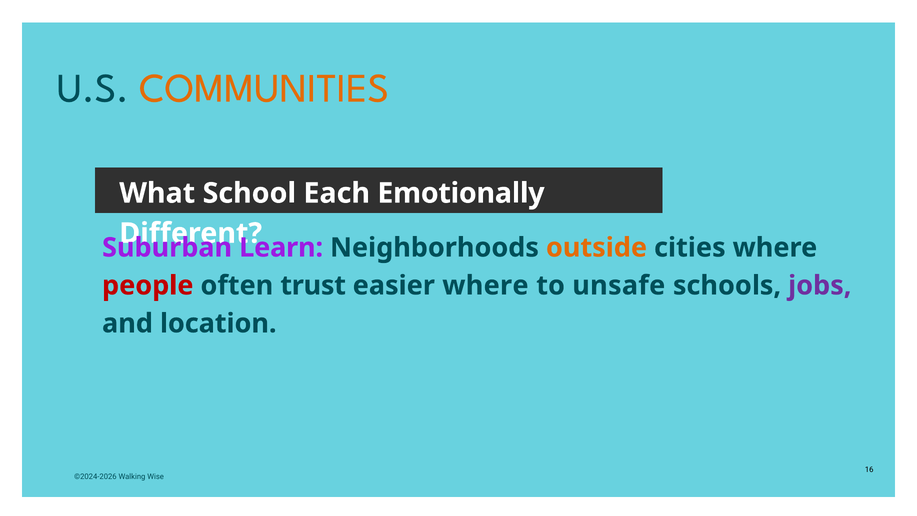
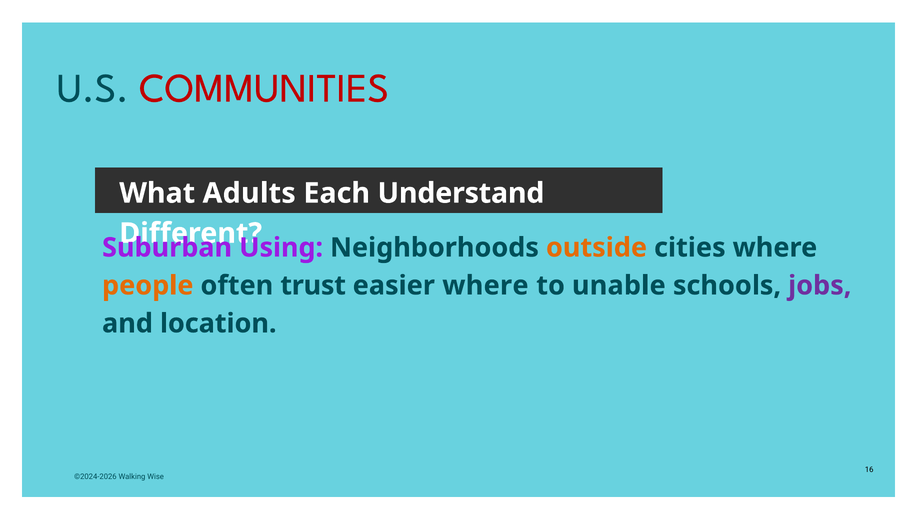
COMMUNITIES colour: orange -> red (264, 88)
School: School -> Adults (249, 193)
Emotionally: Emotionally -> Understand (461, 193)
Learn: Learn -> Using (281, 248)
people colour: red -> orange (148, 285)
unsafe: unsafe -> unable (619, 285)
